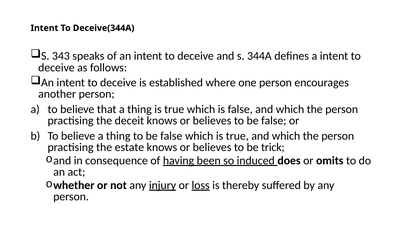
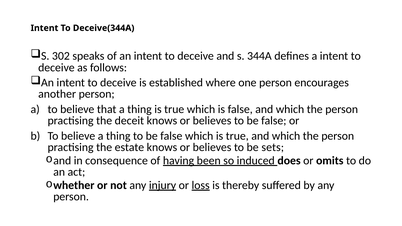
343: 343 -> 302 (61, 56)
trick: trick -> sets (273, 147)
